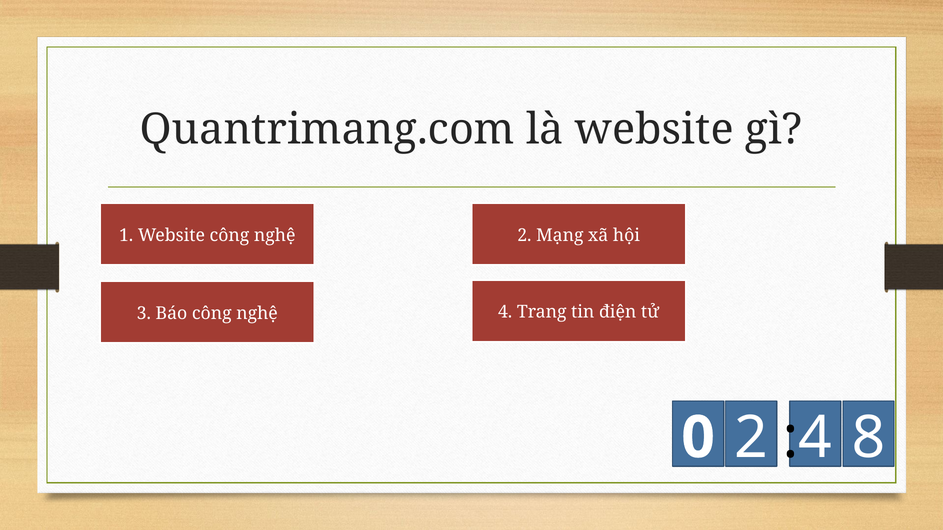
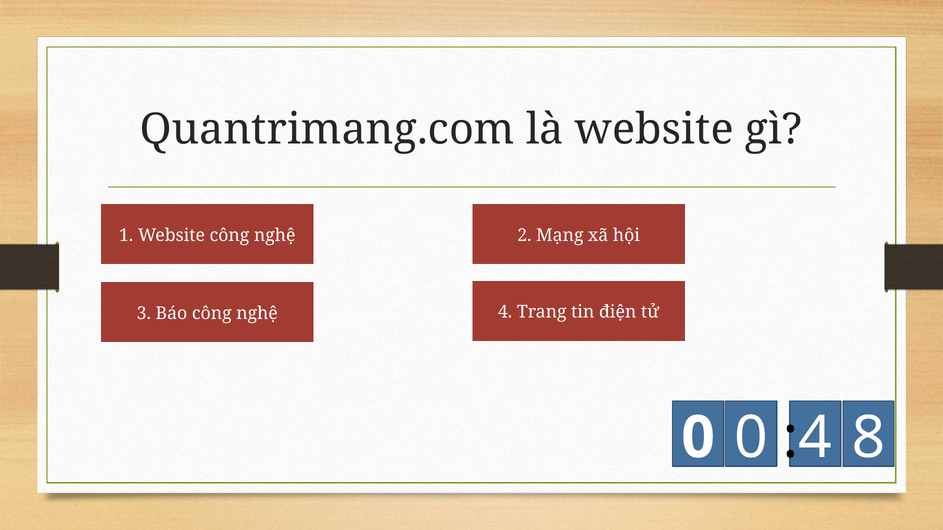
0 2: 2 -> 0 (751, 438)
